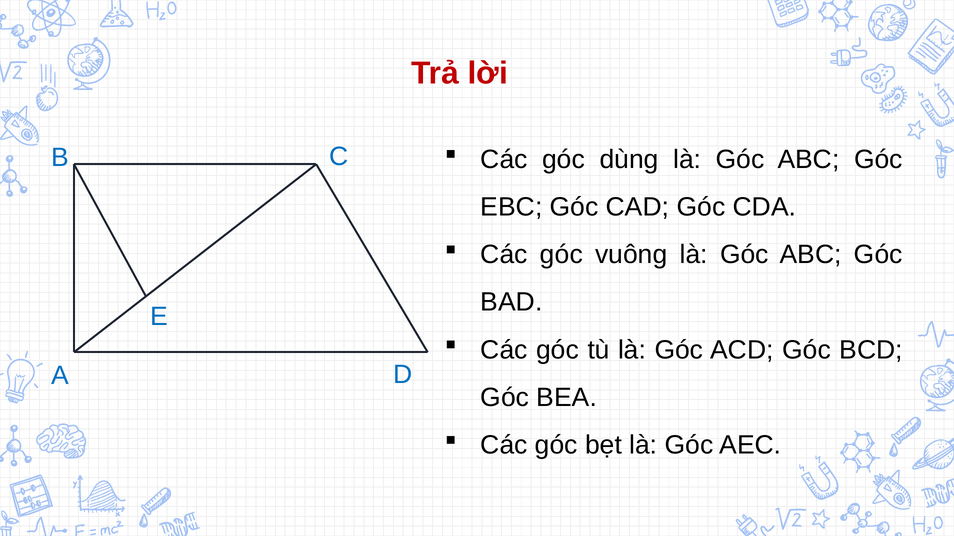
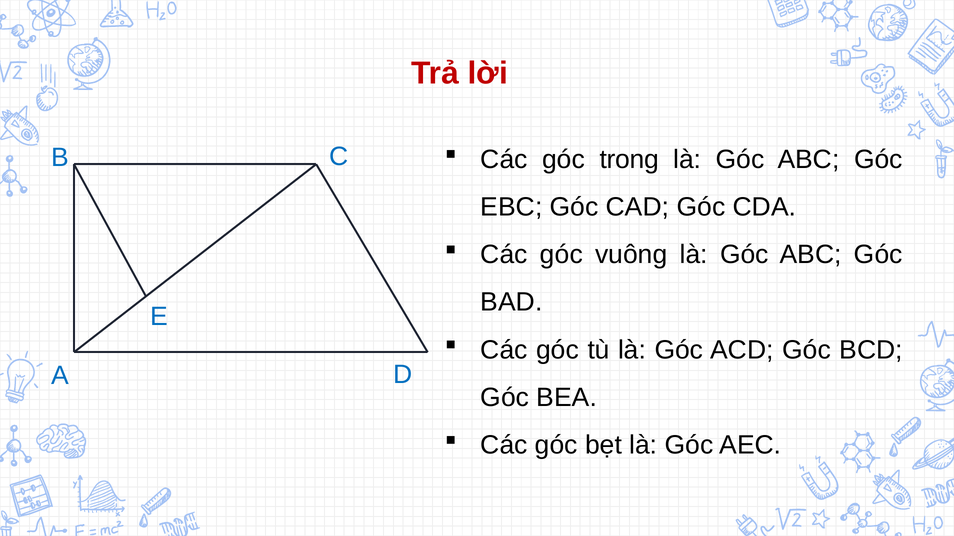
dùng: dùng -> trong (629, 159)
